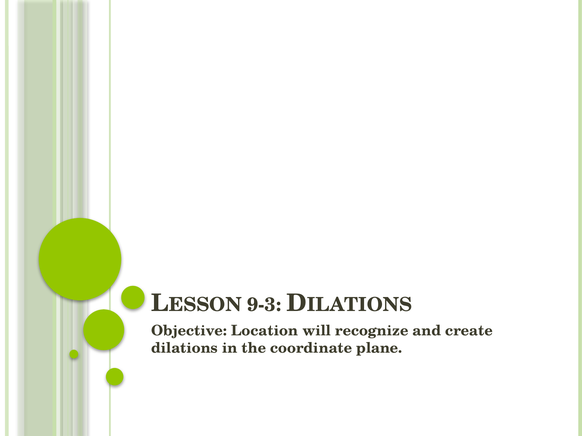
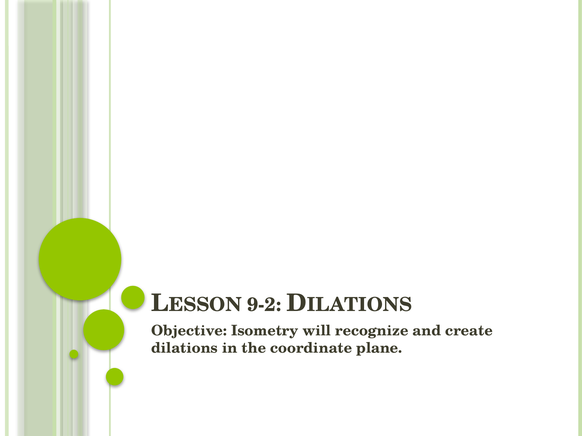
9-3: 9-3 -> 9-2 (264, 305)
Location: Location -> Isometry (265, 331)
